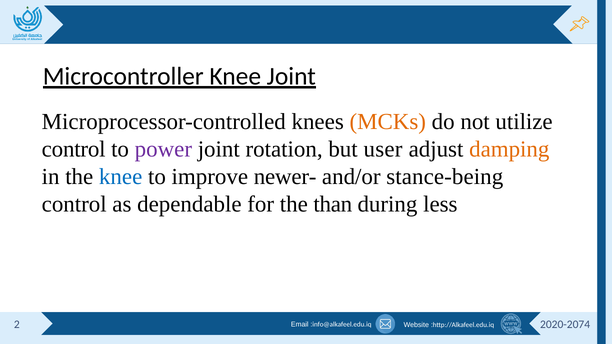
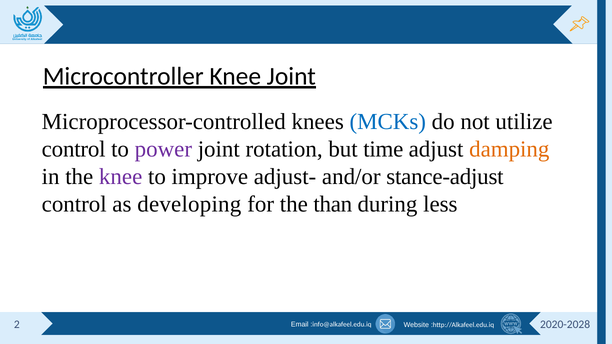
MCKs colour: orange -> blue (388, 122)
user: user -> time (383, 149)
knee colour: blue -> purple (121, 177)
newer-: newer- -> adjust- (285, 177)
stance-being: stance-being -> stance-adjust (445, 177)
dependable: dependable -> developing (189, 204)
2020-2074: 2020-2074 -> 2020-2028 (565, 325)
